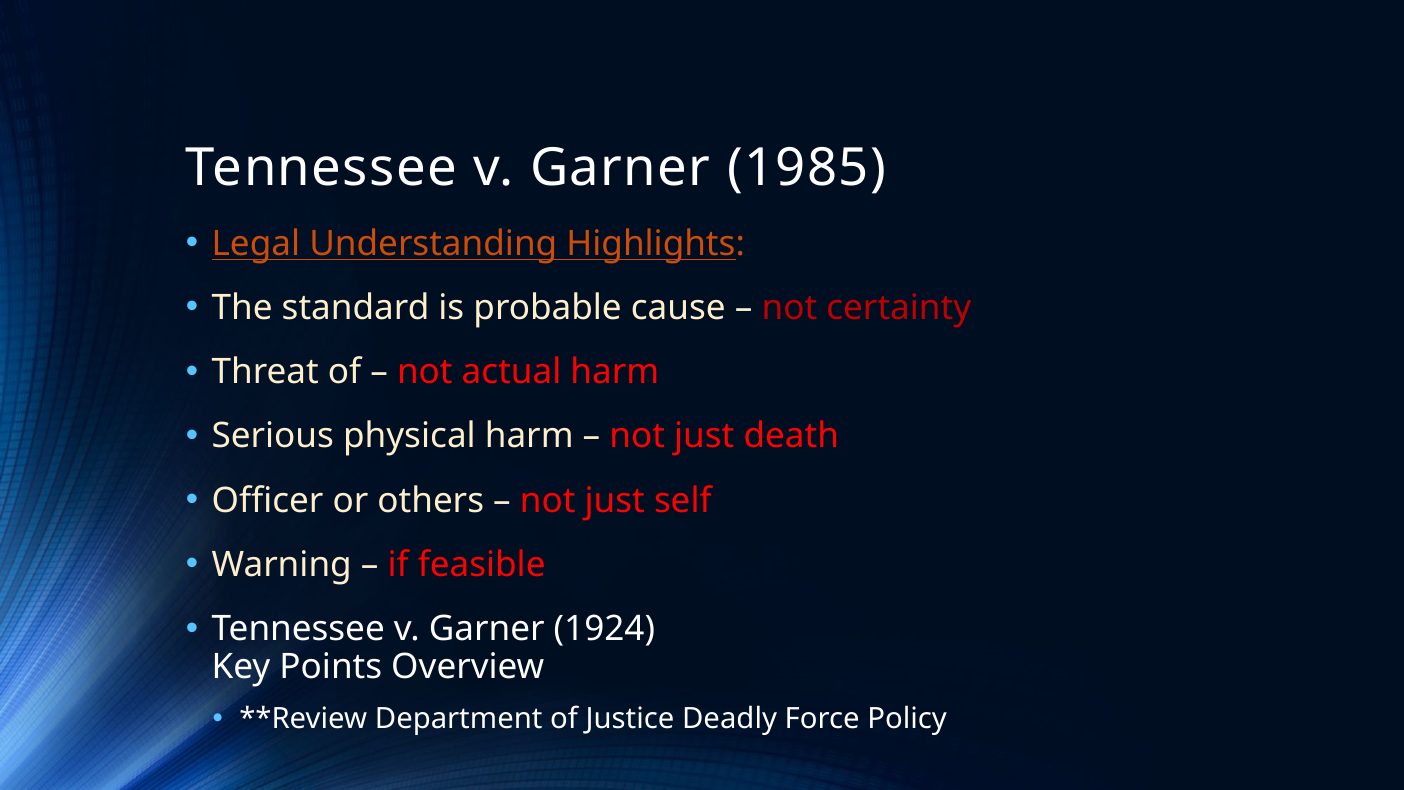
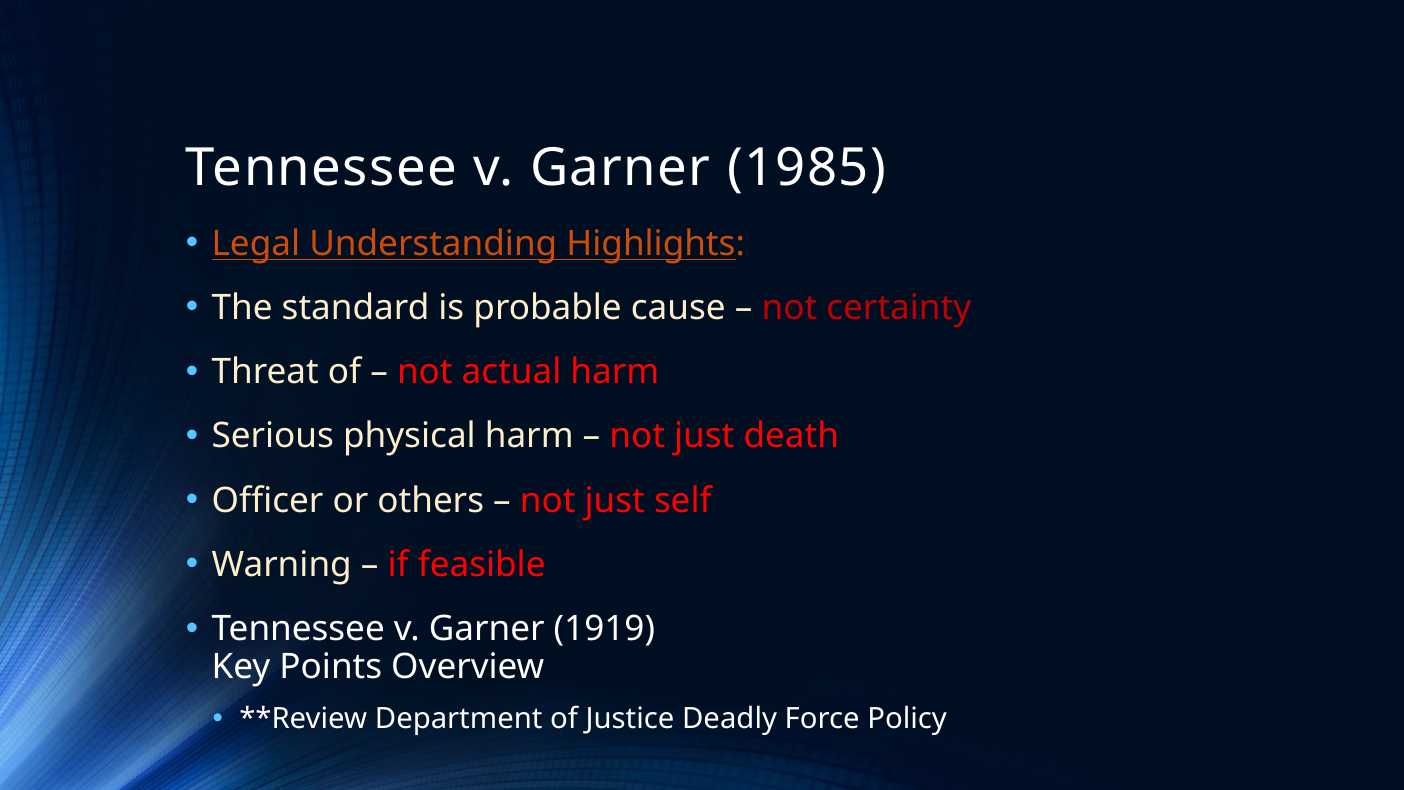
1924: 1924 -> 1919 (604, 629)
